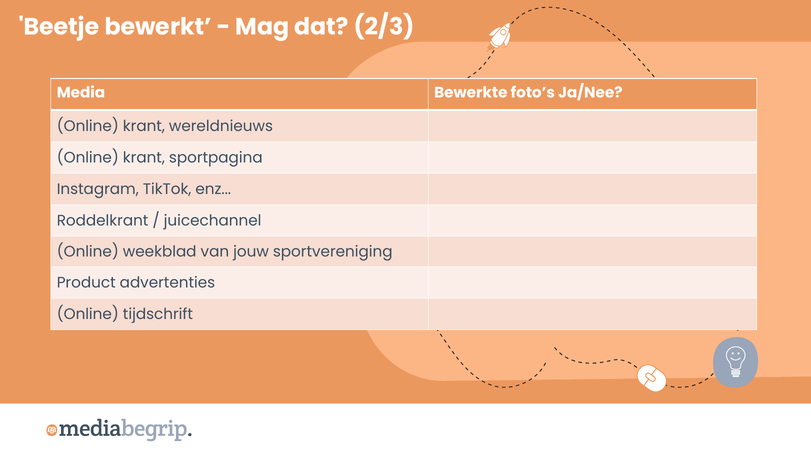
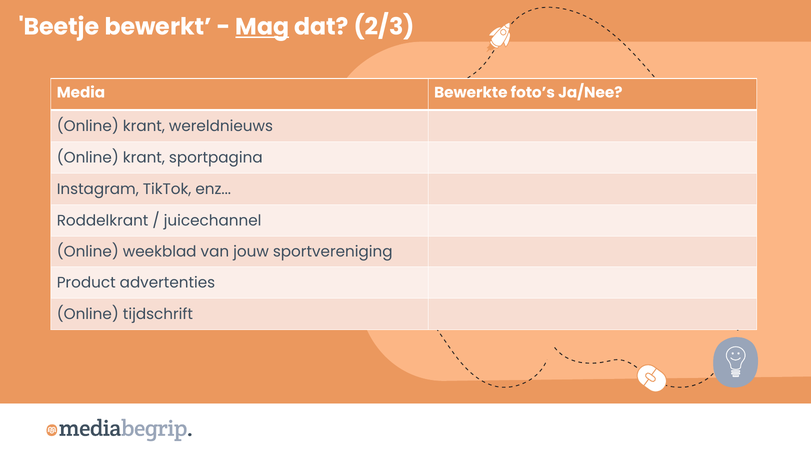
Mag underline: none -> present (262, 27)
